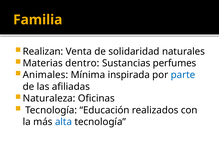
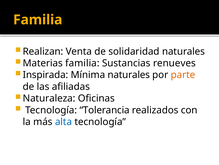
Materias dentro: dentro -> familia (82, 63)
perfumes: perfumes -> renueves (174, 63)
Animales: Animales -> Inspirada (46, 75)
Mínima inspirada: inspirada -> naturales (129, 75)
parte colour: blue -> orange (183, 75)
Educación: Educación -> Tolerancia (105, 110)
